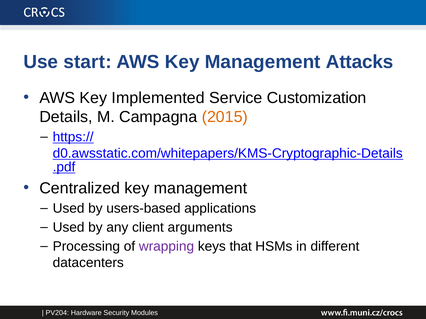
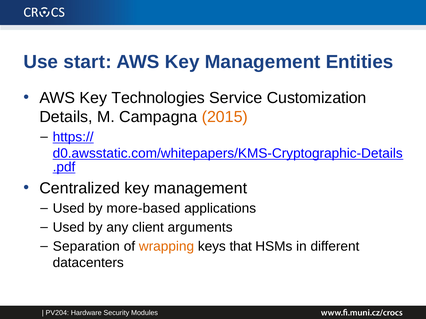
Attacks: Attacks -> Entities (360, 62)
Implemented: Implemented -> Technologies (158, 98)
users-based: users-based -> more-based (143, 209)
Processing: Processing -> Separation (86, 247)
wrapping colour: purple -> orange (166, 247)
